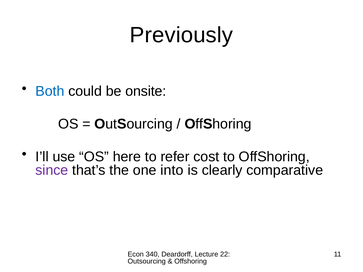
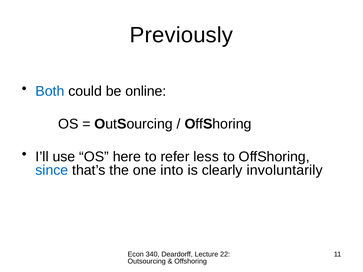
onsite: onsite -> online (146, 91)
cost: cost -> less (206, 157)
since colour: purple -> blue (52, 170)
comparative: comparative -> involuntarily (285, 170)
